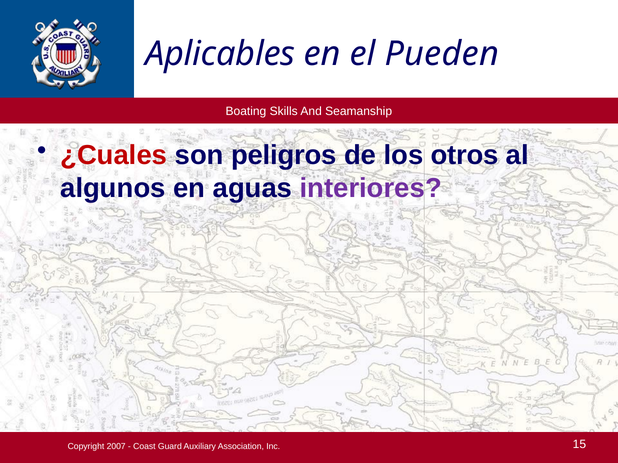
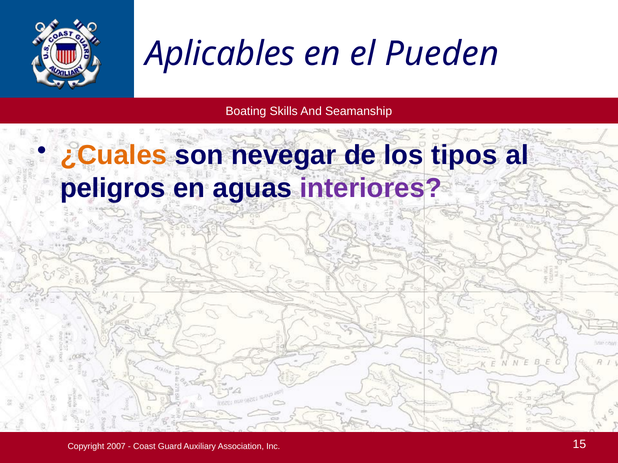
¿Cuales colour: red -> orange (114, 155)
peligros: peligros -> nevegar (284, 155)
otros: otros -> tipos (464, 155)
algunos: algunos -> peligros (113, 188)
